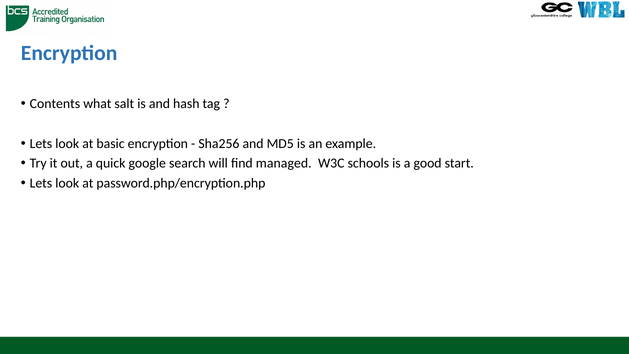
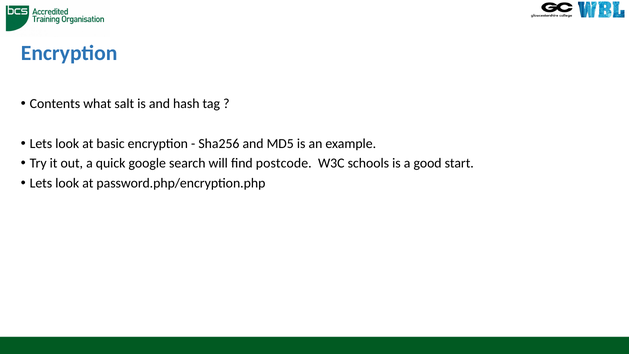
managed: managed -> postcode (284, 163)
